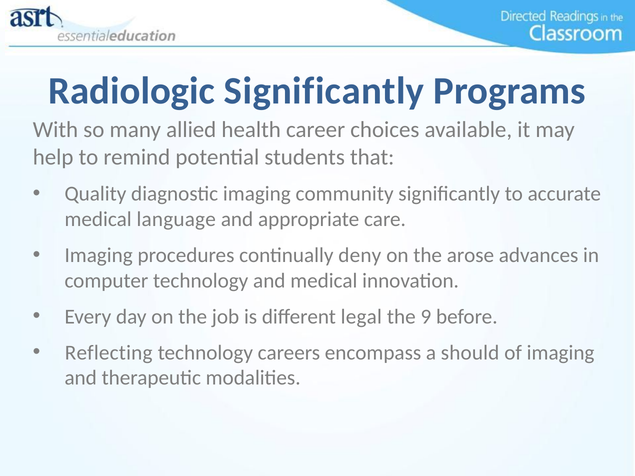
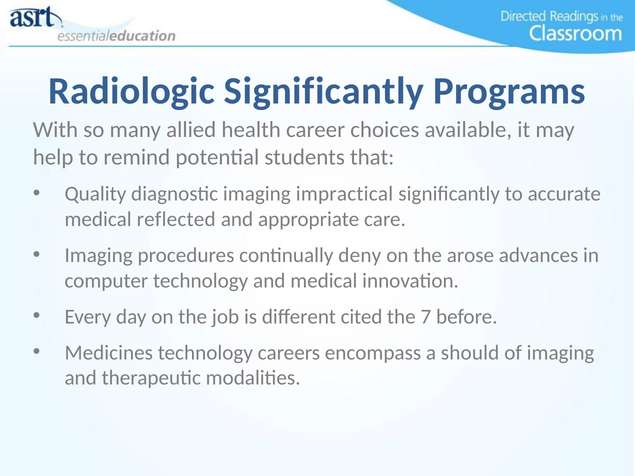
community: community -> impractical (344, 194)
language: language -> reflected (176, 219)
legal: legal -> cited (362, 317)
9: 9 -> 7 (426, 317)
Reflecting: Reflecting -> Medicines (109, 353)
